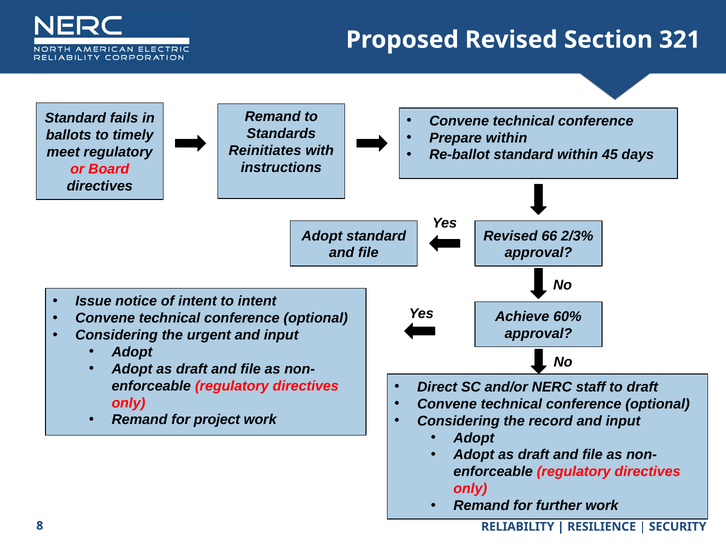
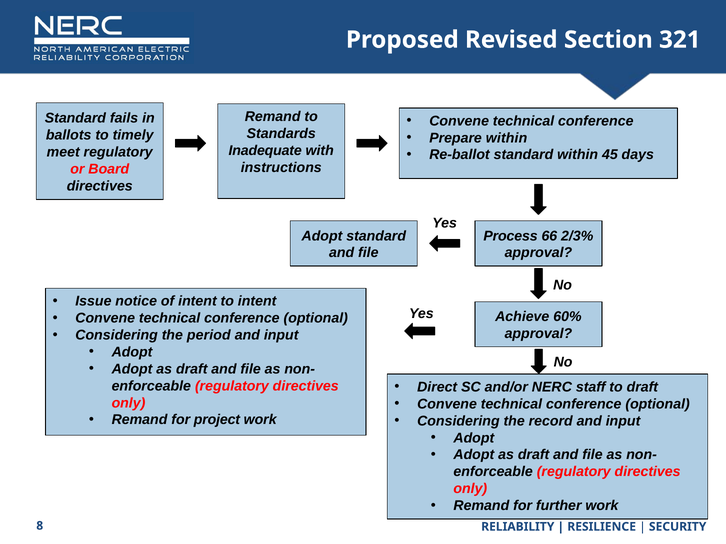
Reinitiates: Reinitiates -> Inadequate (265, 151)
Revised: Revised -> Process (511, 236)
urgent: urgent -> period (209, 335)
